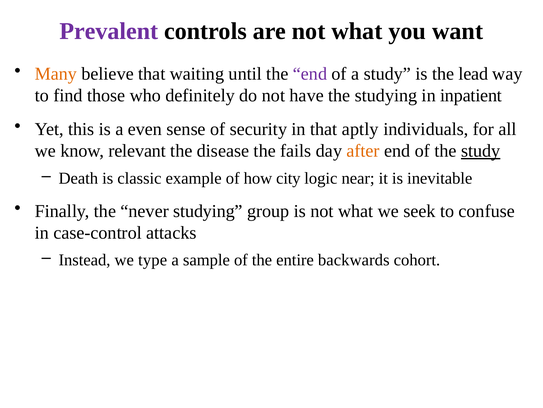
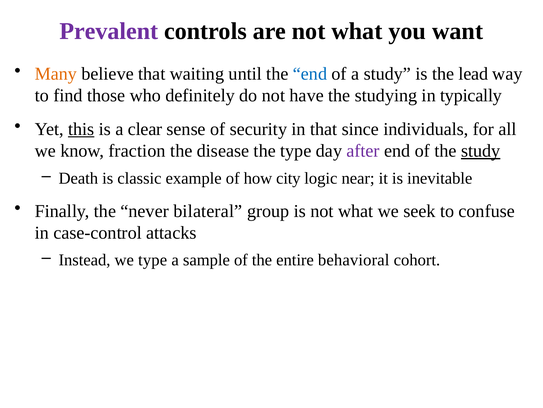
end colour: purple -> blue (310, 74)
inpatient: inpatient -> typically (471, 95)
this underline: none -> present (81, 129)
even: even -> clear (145, 129)
aptly: aptly -> since (360, 129)
relevant: relevant -> fraction (137, 151)
the fails: fails -> type (296, 151)
after colour: orange -> purple (363, 151)
never studying: studying -> bilateral (208, 211)
backwards: backwards -> behavioral (354, 260)
